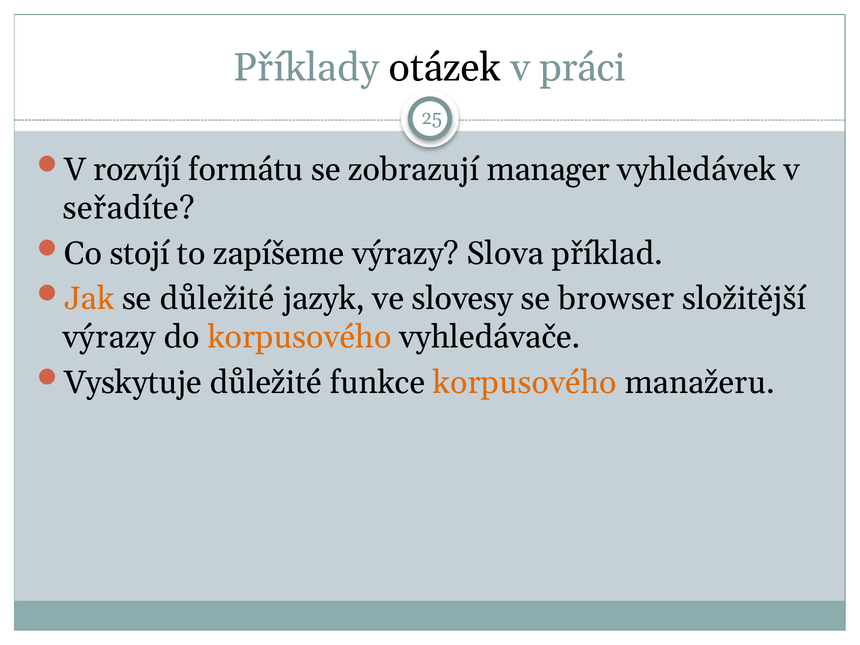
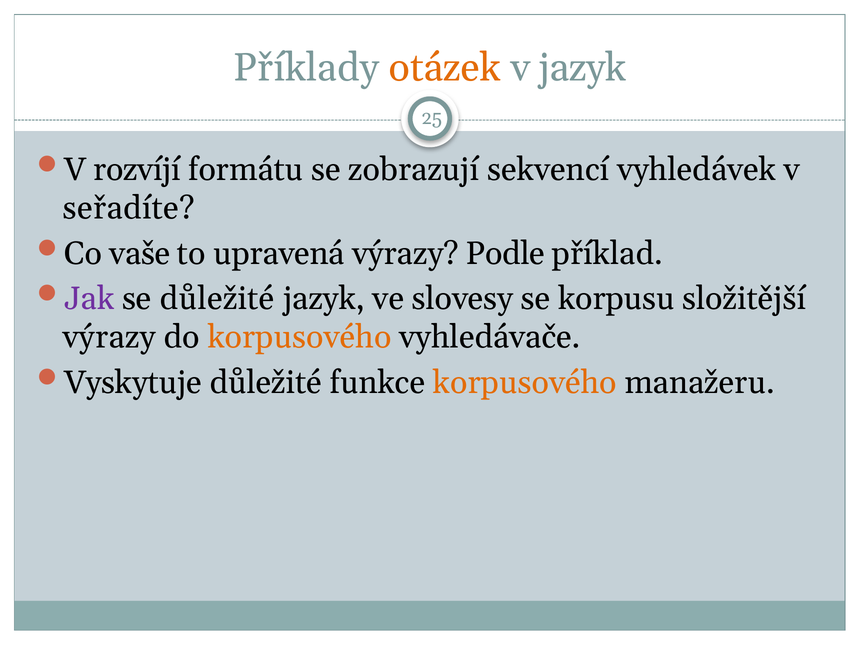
otázek colour: black -> orange (445, 68)
v práci: práci -> jazyk (583, 68)
manager: manager -> sekvencí (548, 169)
stojí: stojí -> vaše (140, 253)
zapíšeme: zapíšeme -> upravená (279, 253)
Slova: Slova -> Podle (505, 253)
Jak colour: orange -> purple (89, 299)
browser: browser -> korpusu (616, 299)
